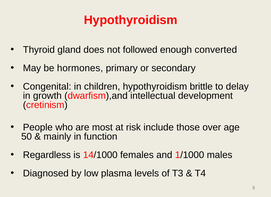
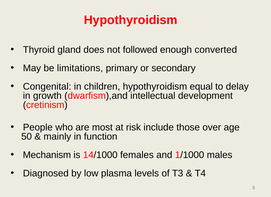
hormones: hormones -> limitations (80, 68)
brittle: brittle -> equal (201, 87)
Regardless: Regardless -> Mechanism (47, 155)
